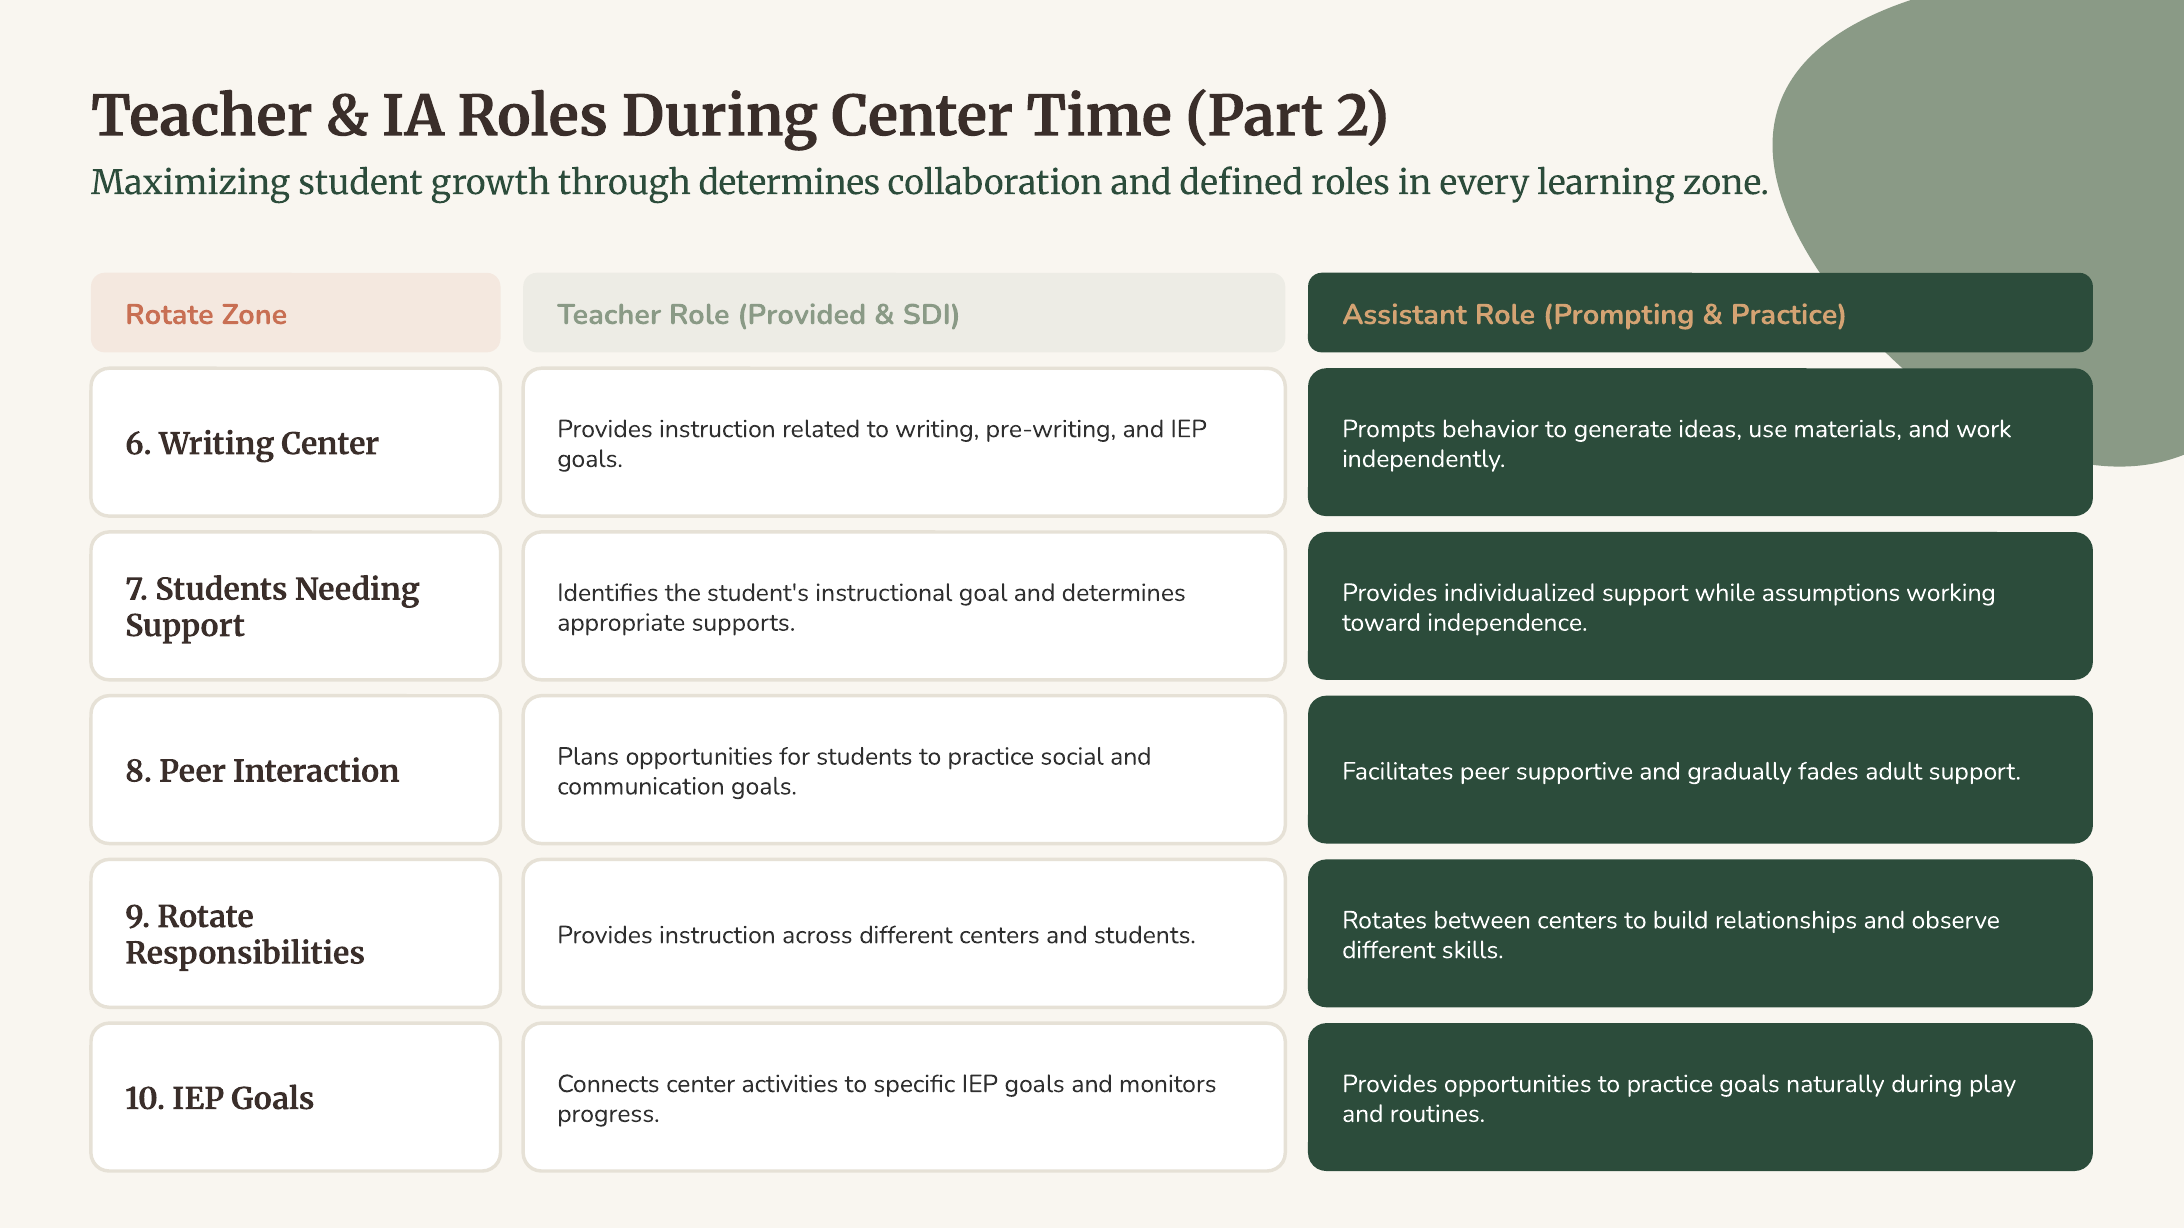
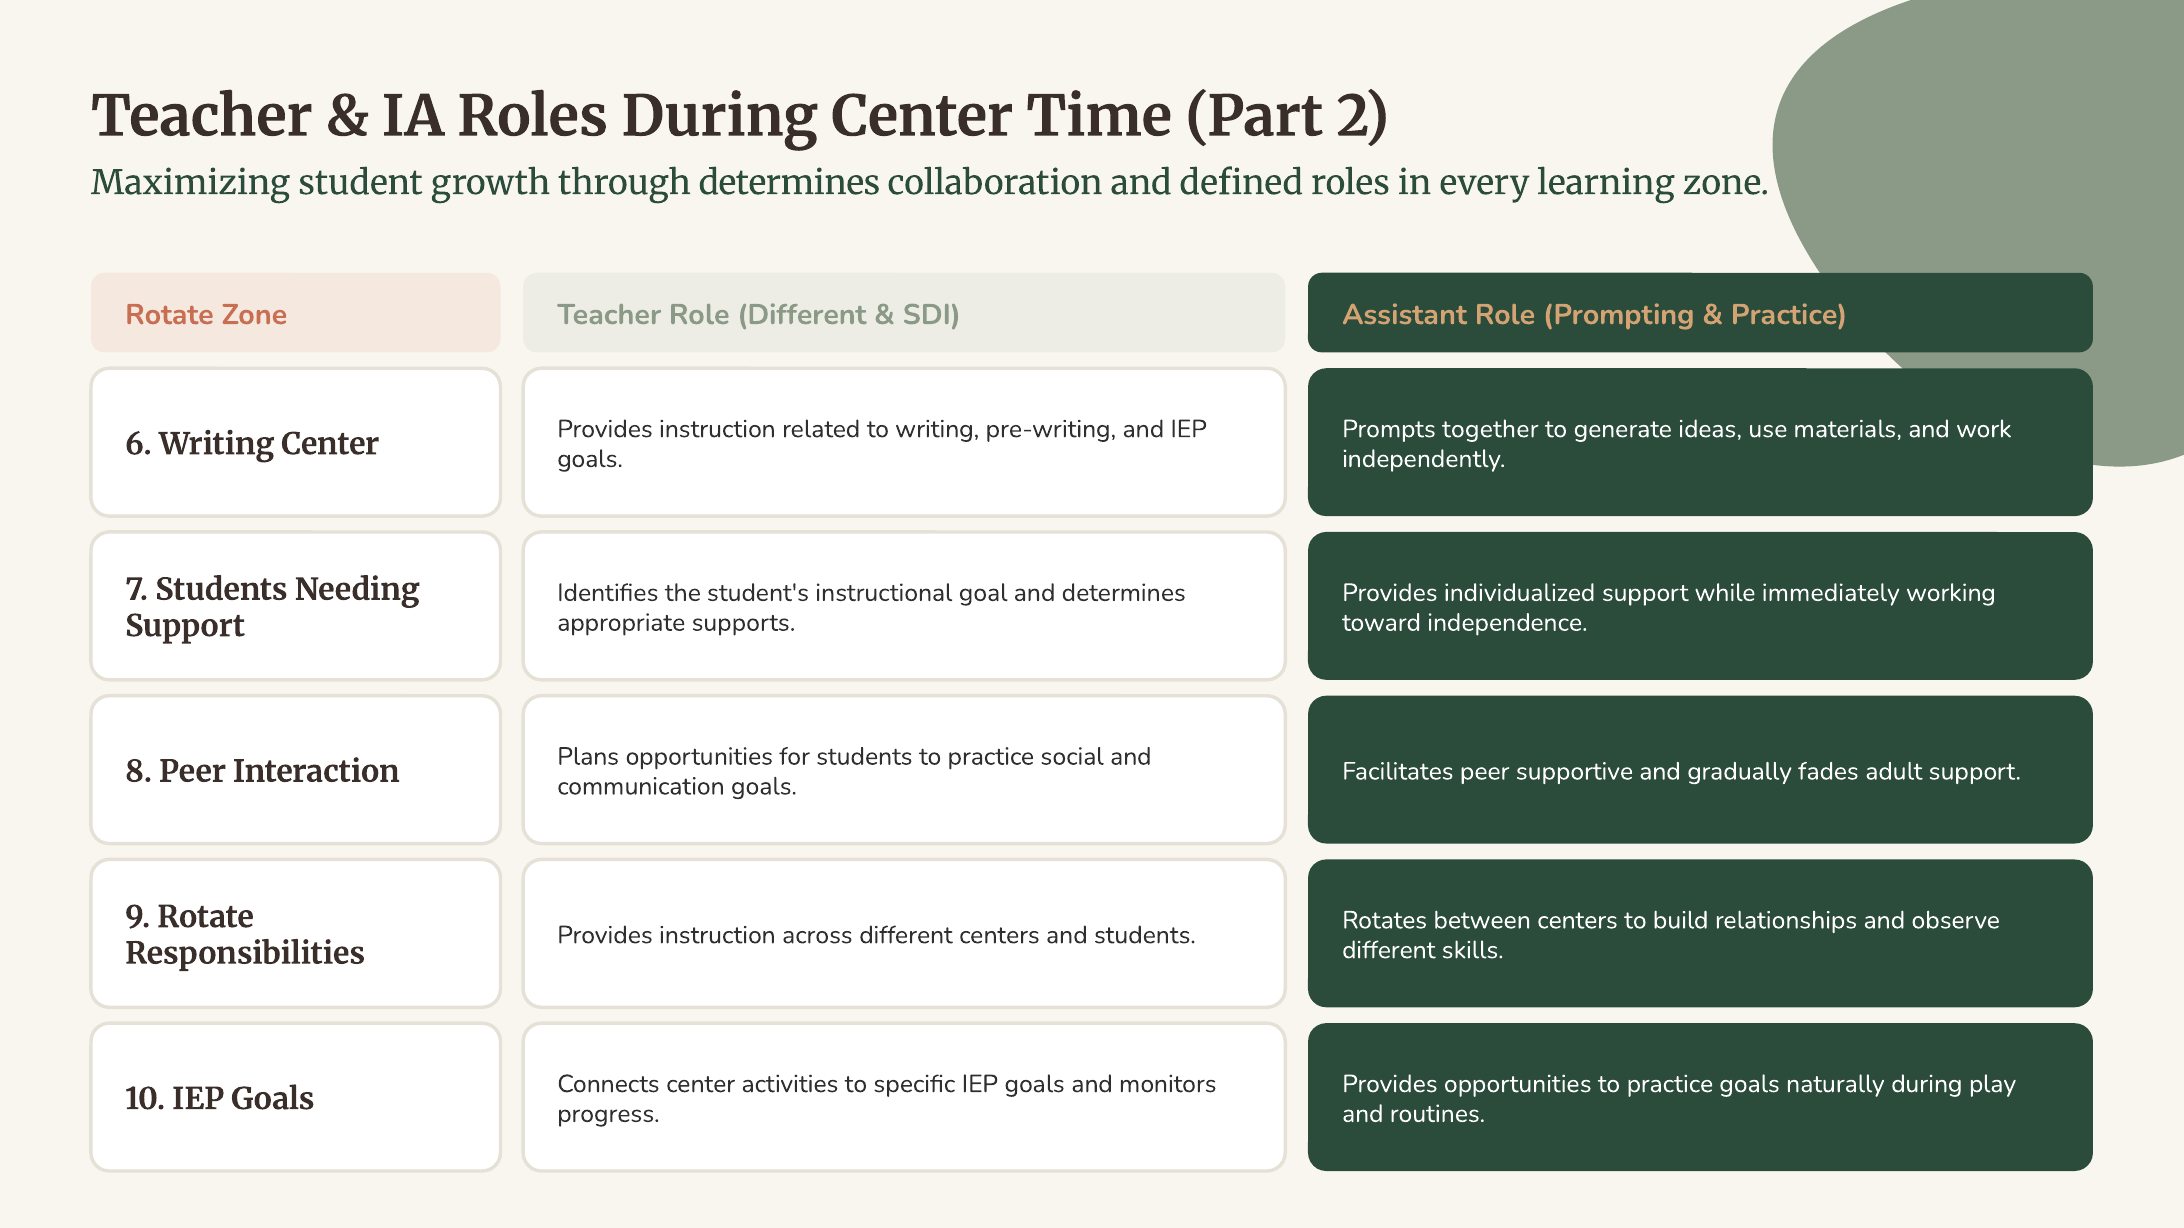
Role Provided: Provided -> Different (802, 315)
behavior: behavior -> together (1490, 429)
assumptions: assumptions -> immediately (1831, 593)
